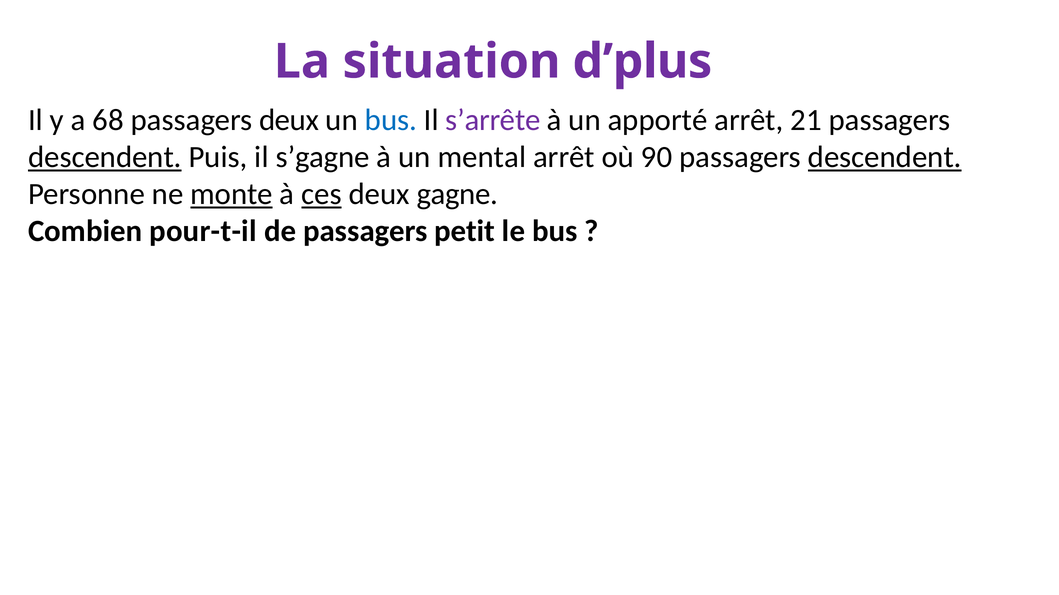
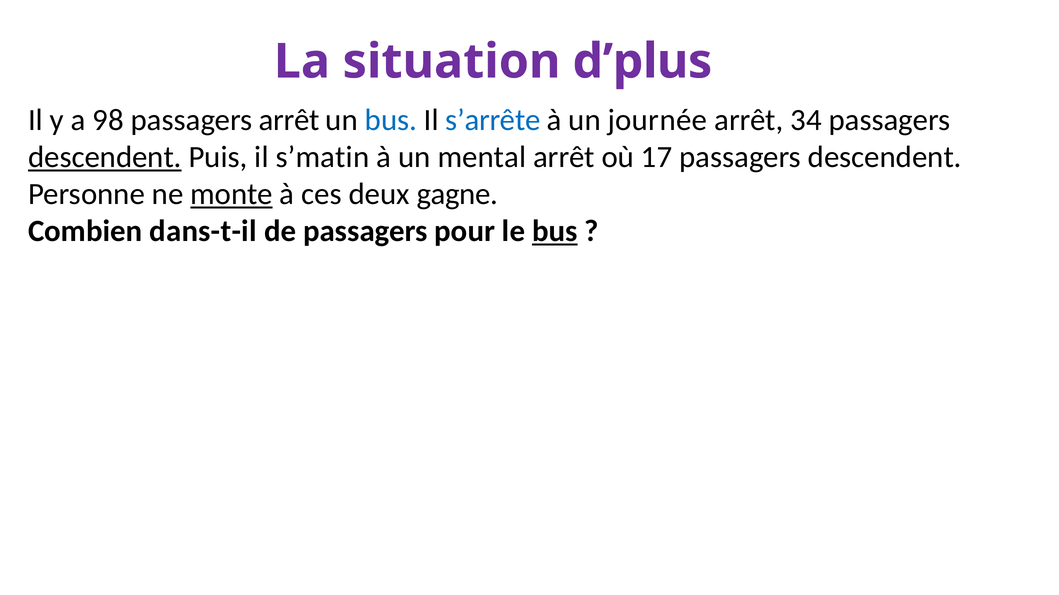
68: 68 -> 98 (108, 120)
passagers deux: deux -> arrêt (289, 120)
s’arrête colour: purple -> blue (493, 120)
apporté: apporté -> journée (657, 120)
21: 21 -> 34 (806, 120)
s’gagne: s’gagne -> s’matin (322, 157)
90: 90 -> 17 (657, 157)
descendent underline: present -> none (885, 157)
ces underline: present -> none (321, 194)
pour-t-il: pour-t-il -> dans-t-il (203, 232)
petit: petit -> pour (465, 232)
bus underline: none -> present (555, 232)
